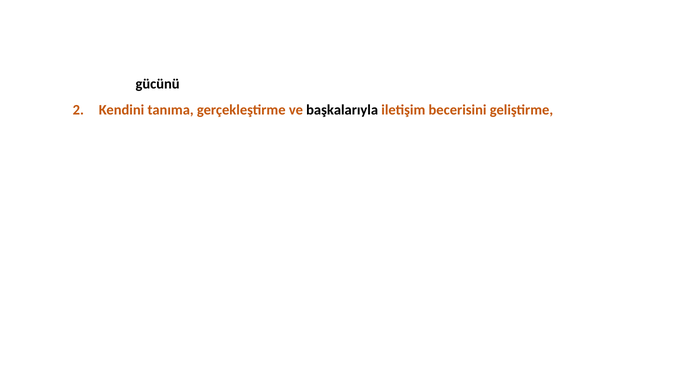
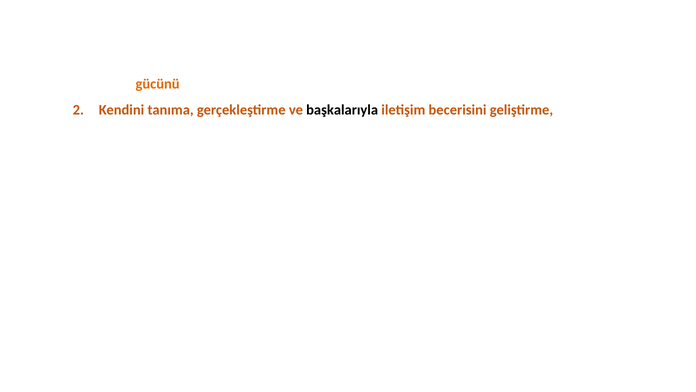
gücünü colour: black -> orange (158, 84)
